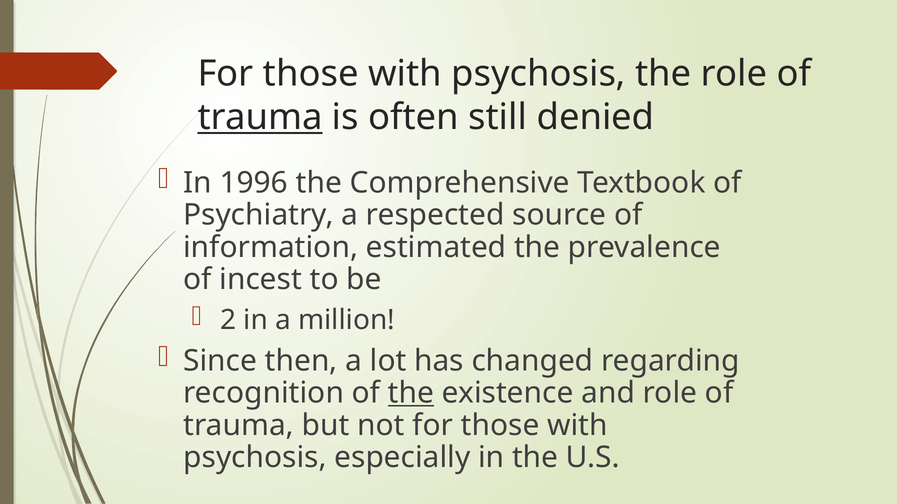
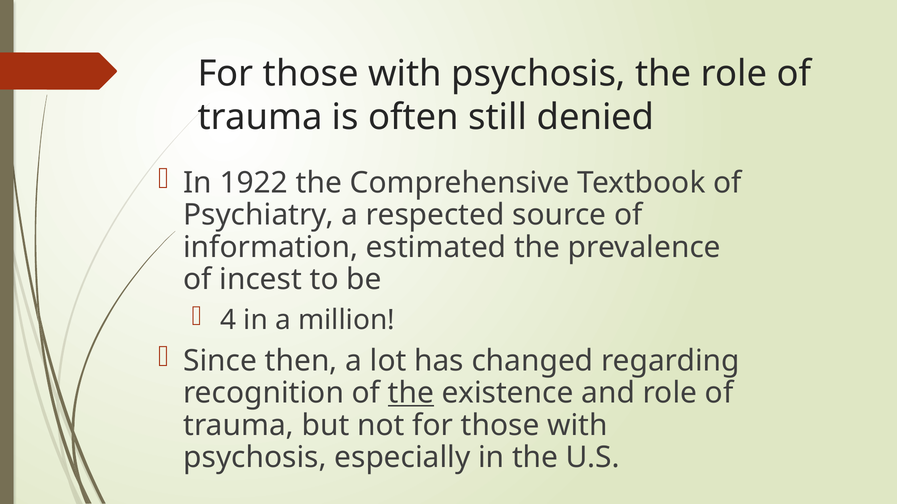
trauma underline: present -> none (260, 117)
1996: 1996 -> 1922 (254, 183)
2: 2 -> 4 (228, 320)
